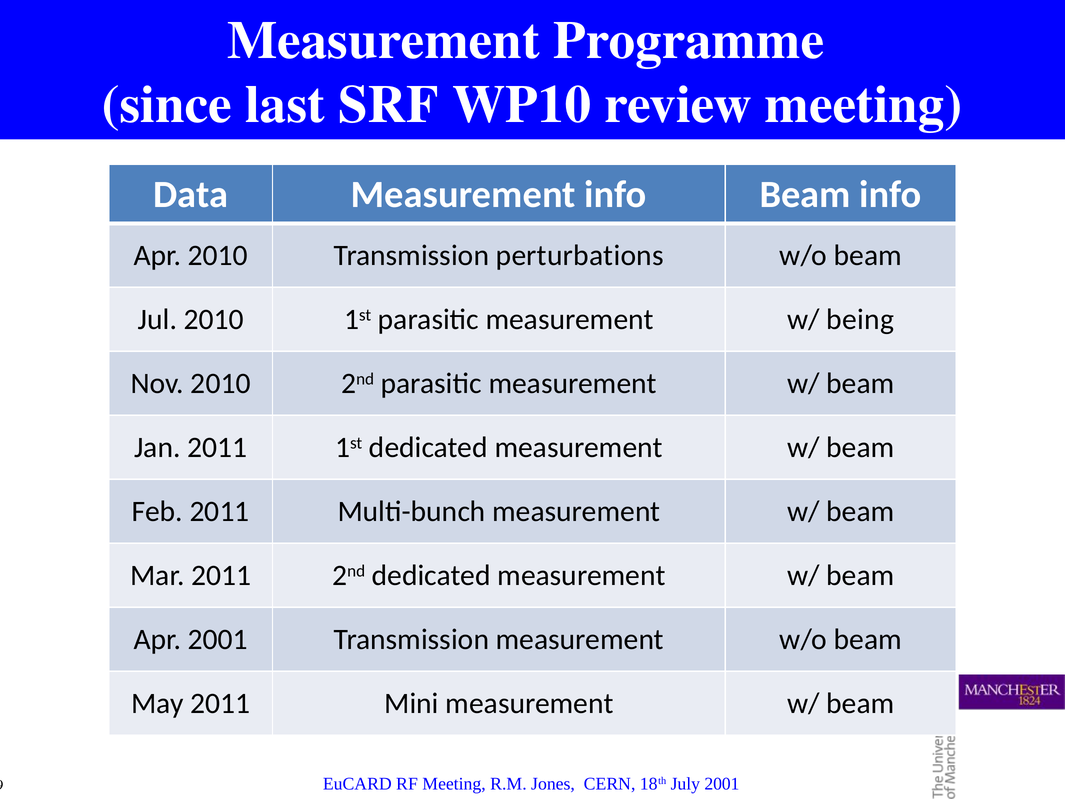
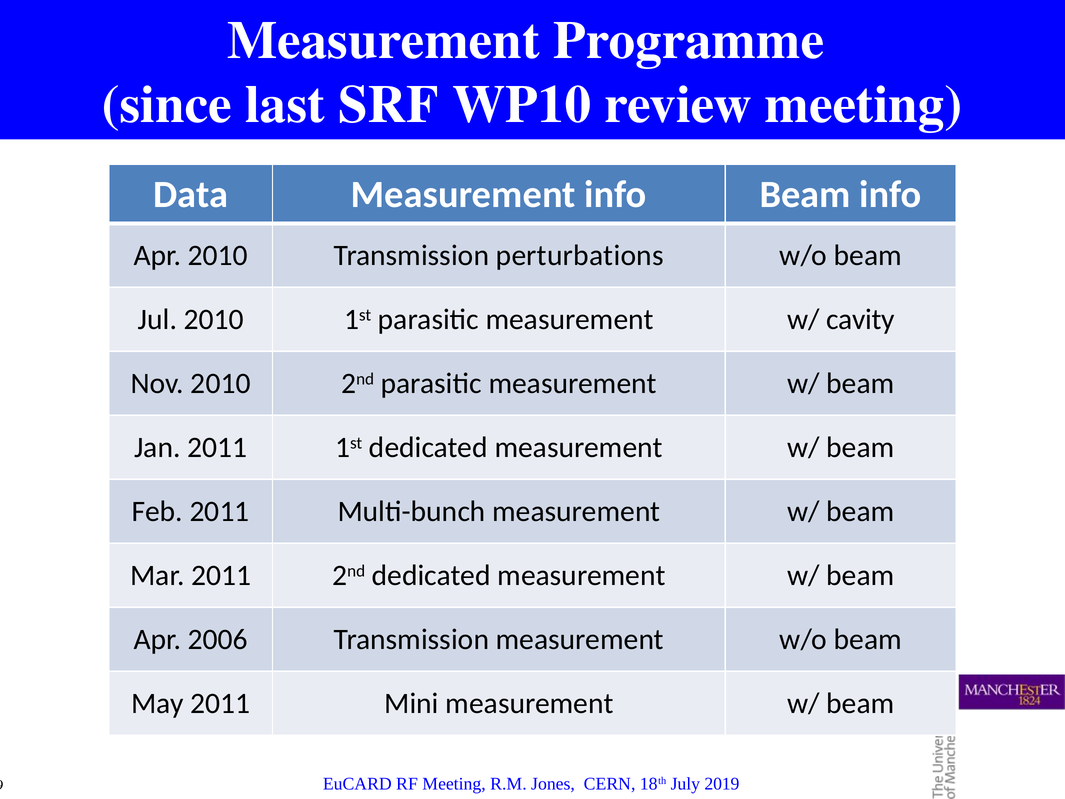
being: being -> cavity (860, 320)
Apr 2001: 2001 -> 2006 (218, 639)
2001: 2001 -> 2019 (722, 784)
